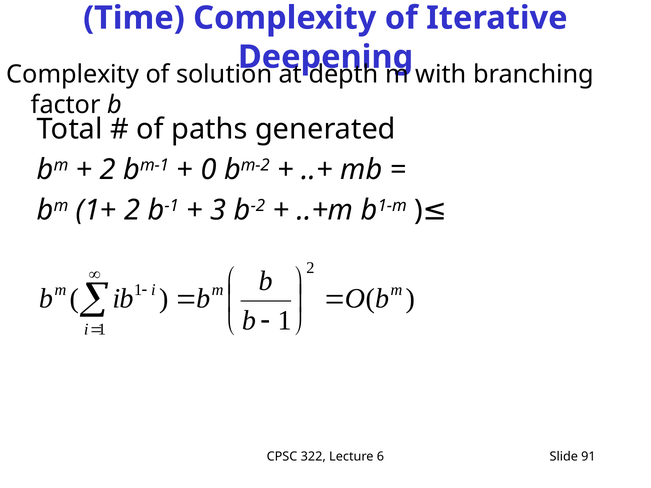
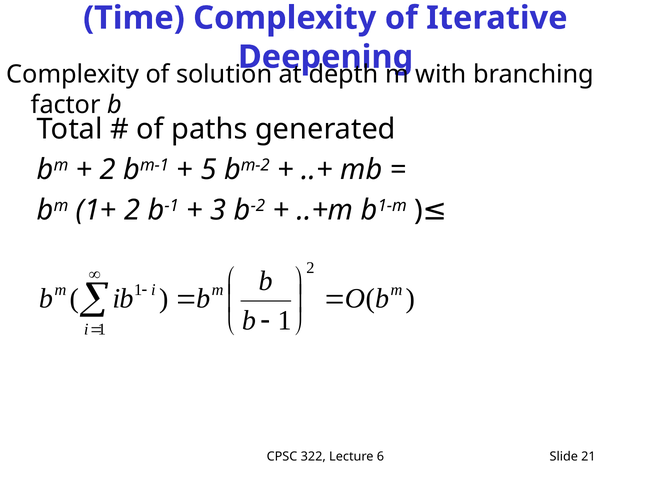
0: 0 -> 5 (208, 170)
91: 91 -> 21 (588, 457)
